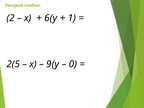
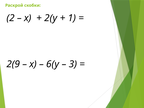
6(у: 6(у -> 2(у (51, 18)
2(5: 2(5 -> 2(9 (13, 64)
9(у: 9(у -> 6(у (53, 64)
0: 0 -> 3 (73, 64)
